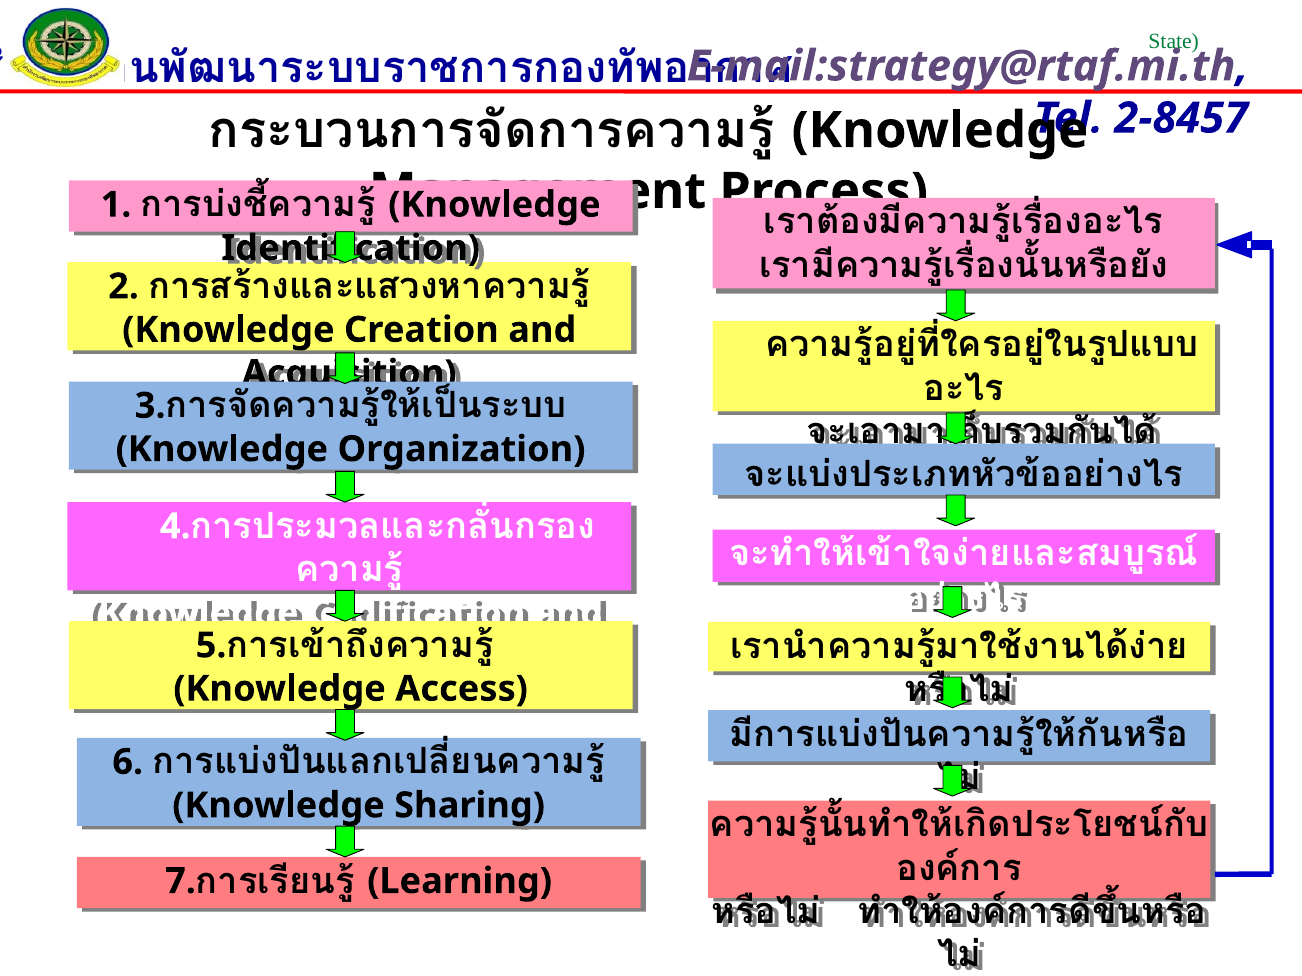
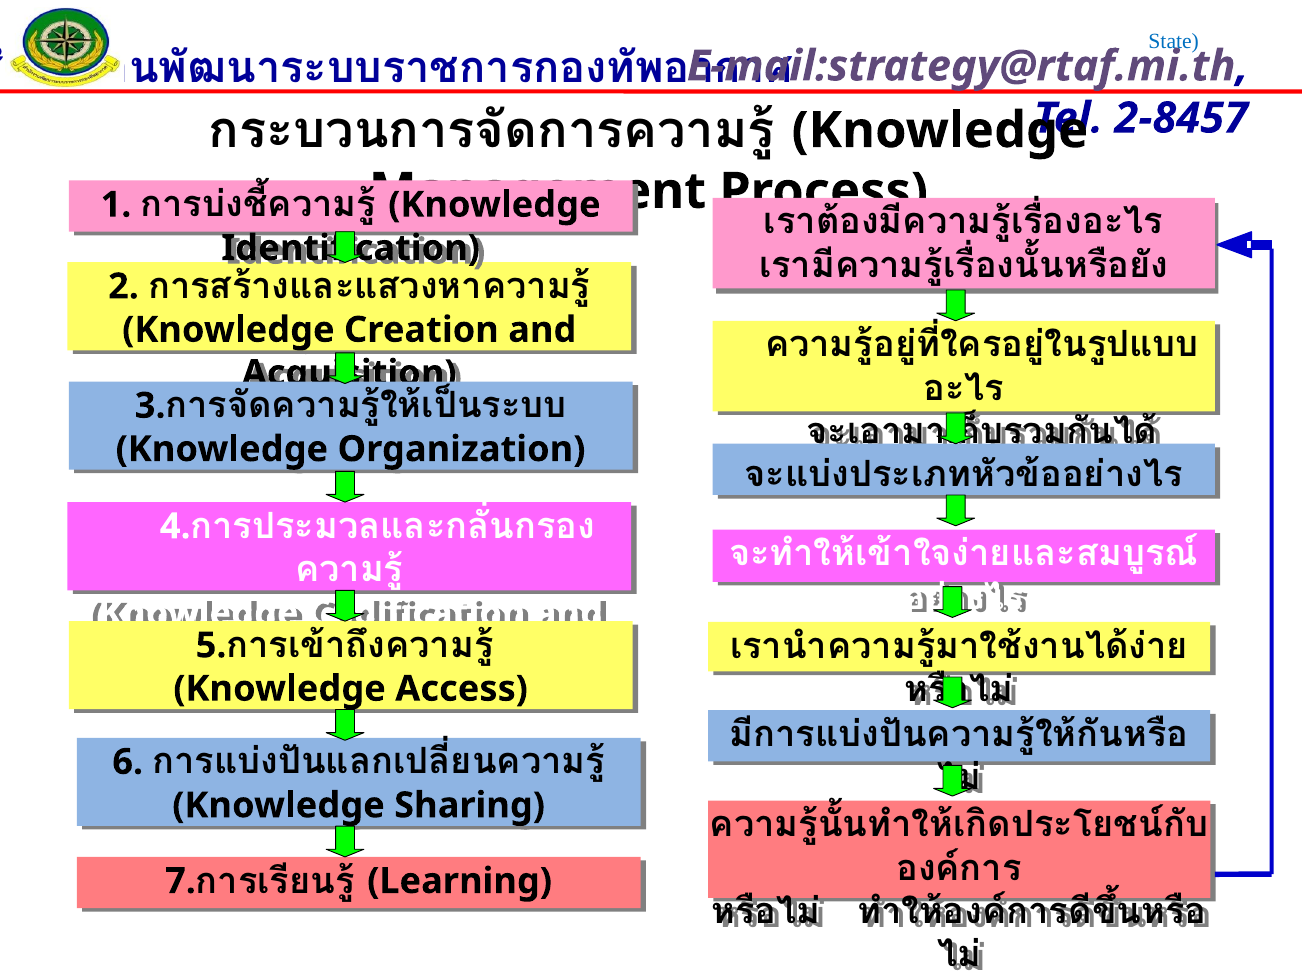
State colour: green -> blue (1174, 41)
